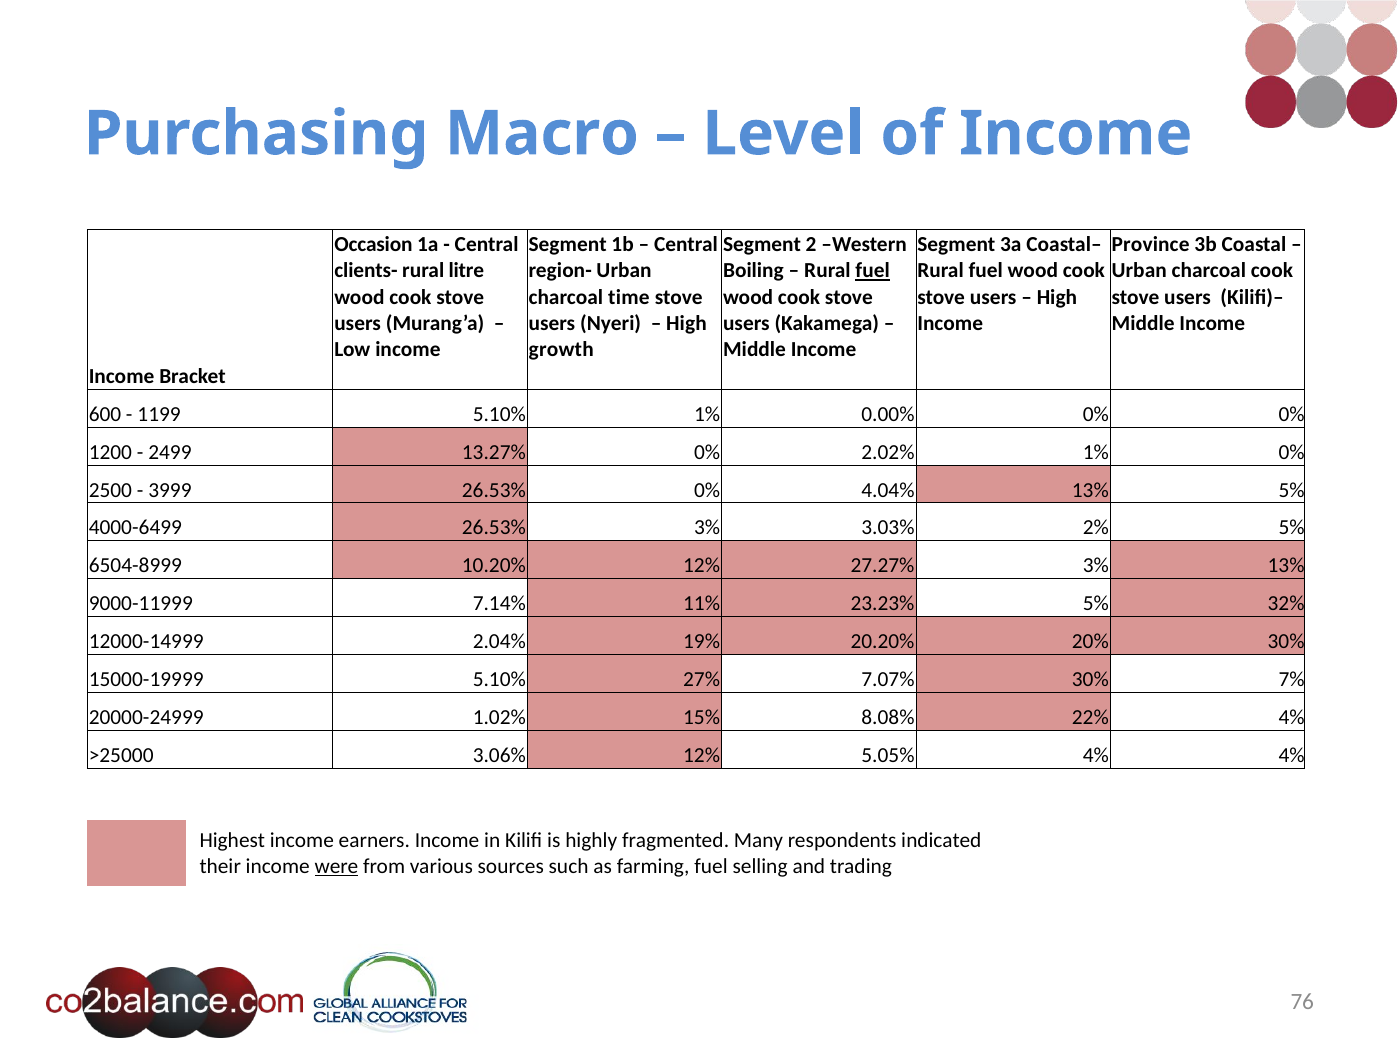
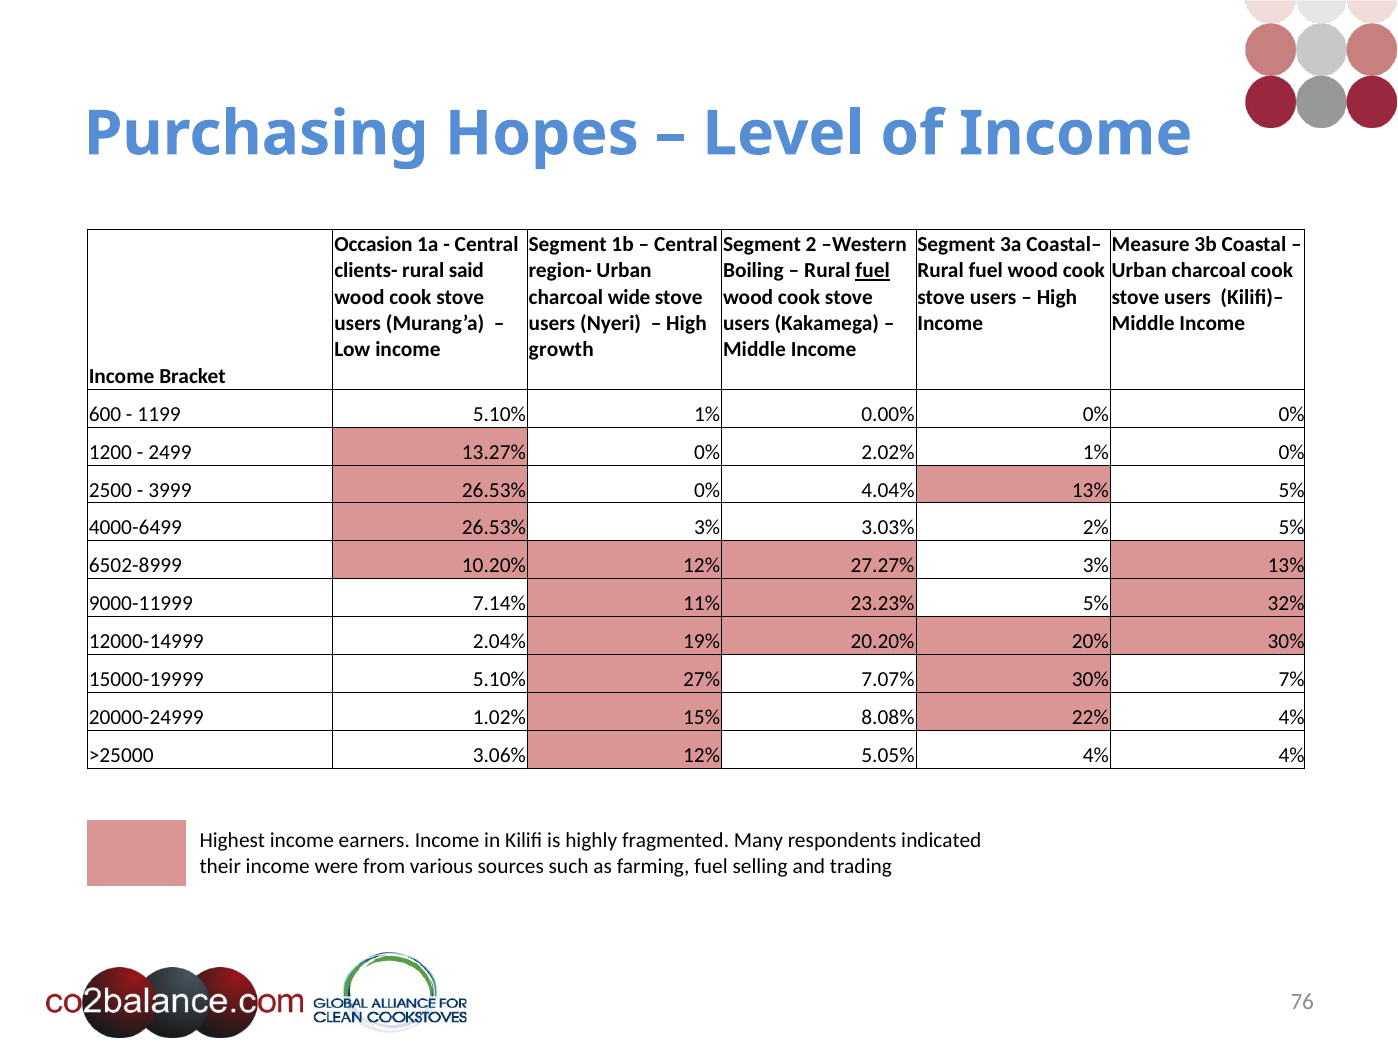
Macro: Macro -> Hopes (542, 134)
Province: Province -> Measure (1151, 244)
litre: litre -> said (466, 271)
time: time -> wide (629, 297)
6504-8999: 6504-8999 -> 6502-8999 (135, 565)
were underline: present -> none (336, 866)
